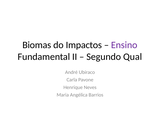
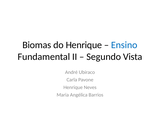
do Impactos: Impactos -> Henrique (84, 45)
Ensino colour: purple -> blue (124, 45)
Qual: Qual -> Vista (133, 57)
